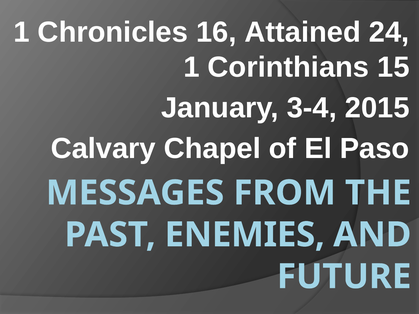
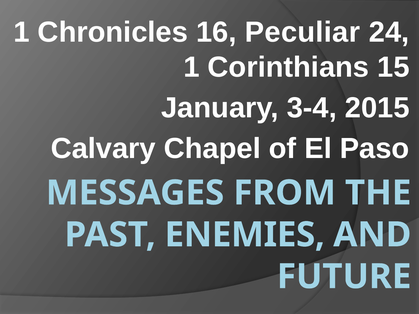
Attained: Attained -> Peculiar (303, 32)
